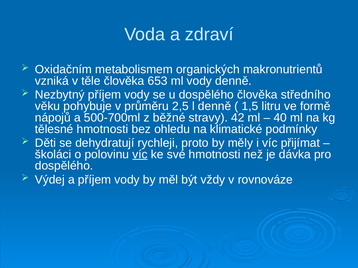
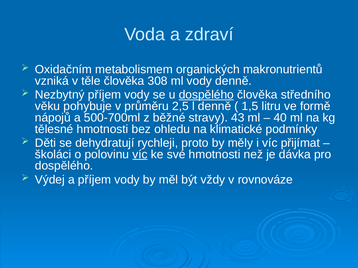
653: 653 -> 308 (158, 81)
dospělého underline: none -> present (206, 95)
42: 42 -> 43 (238, 118)
